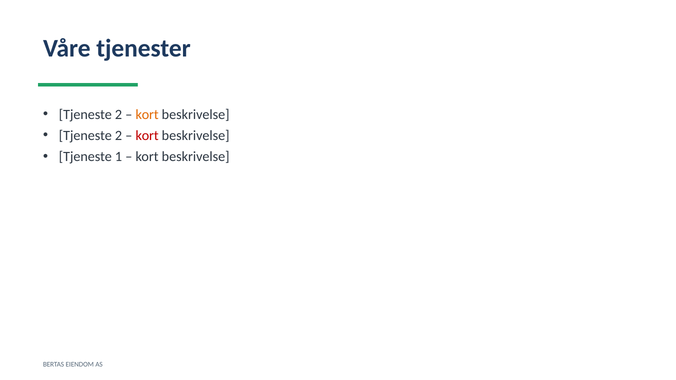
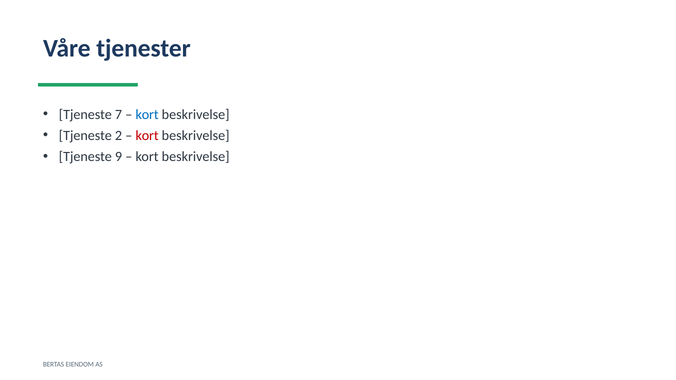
2: 2 -> 7 (119, 114)
kort colour: orange -> blue (147, 114)
1: 1 -> 9 (119, 157)
